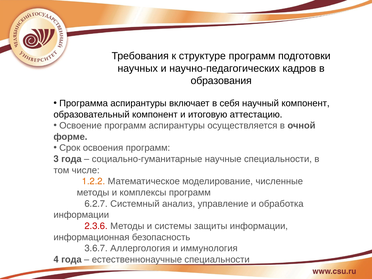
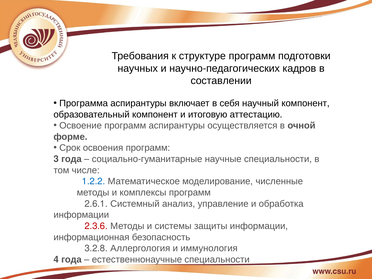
образования: образования -> составлении (221, 81)
1.2.2 colour: orange -> blue (94, 181)
6.2.7: 6.2.7 -> 2.6.1 (96, 204)
3.6.7: 3.6.7 -> 3.2.8 (96, 248)
